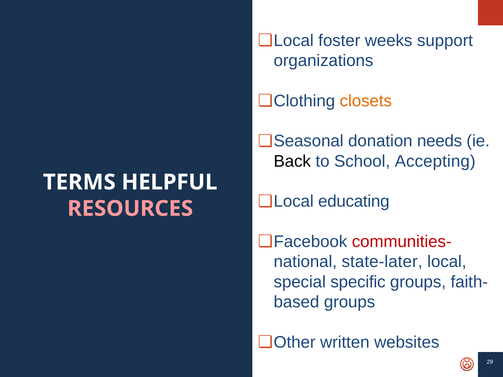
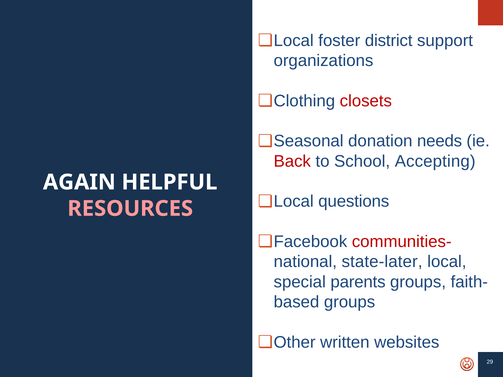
weeks: weeks -> district (389, 41)
closets colour: orange -> red (366, 101)
Back colour: black -> red (292, 161)
TERMS: TERMS -> AGAIN (79, 182)
educating: educating -> questions (354, 202)
specific: specific -> parents (358, 282)
